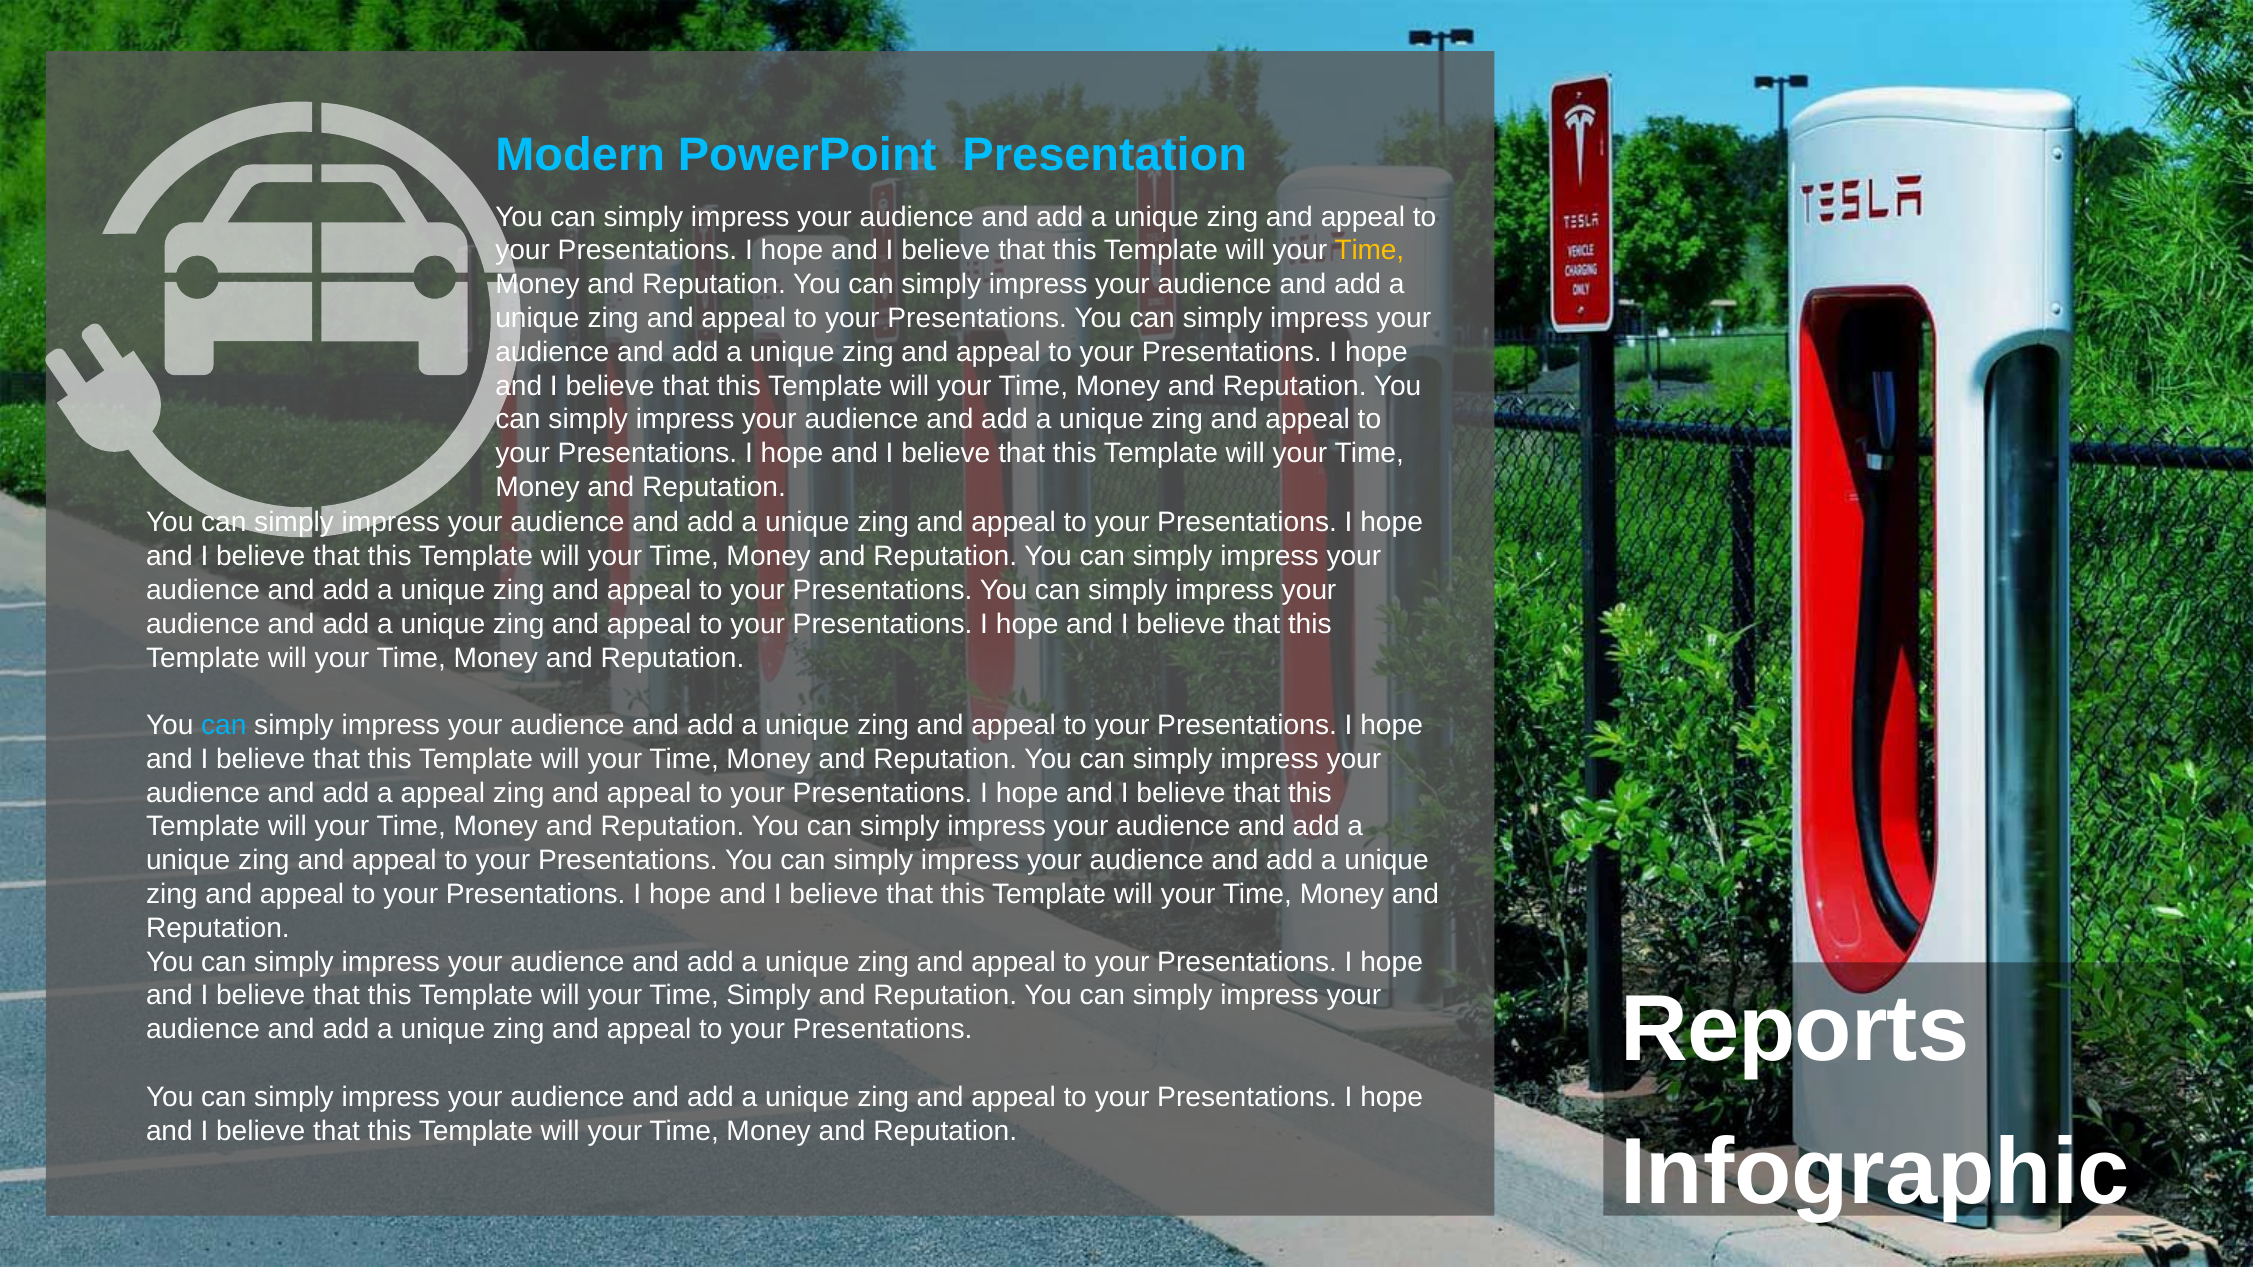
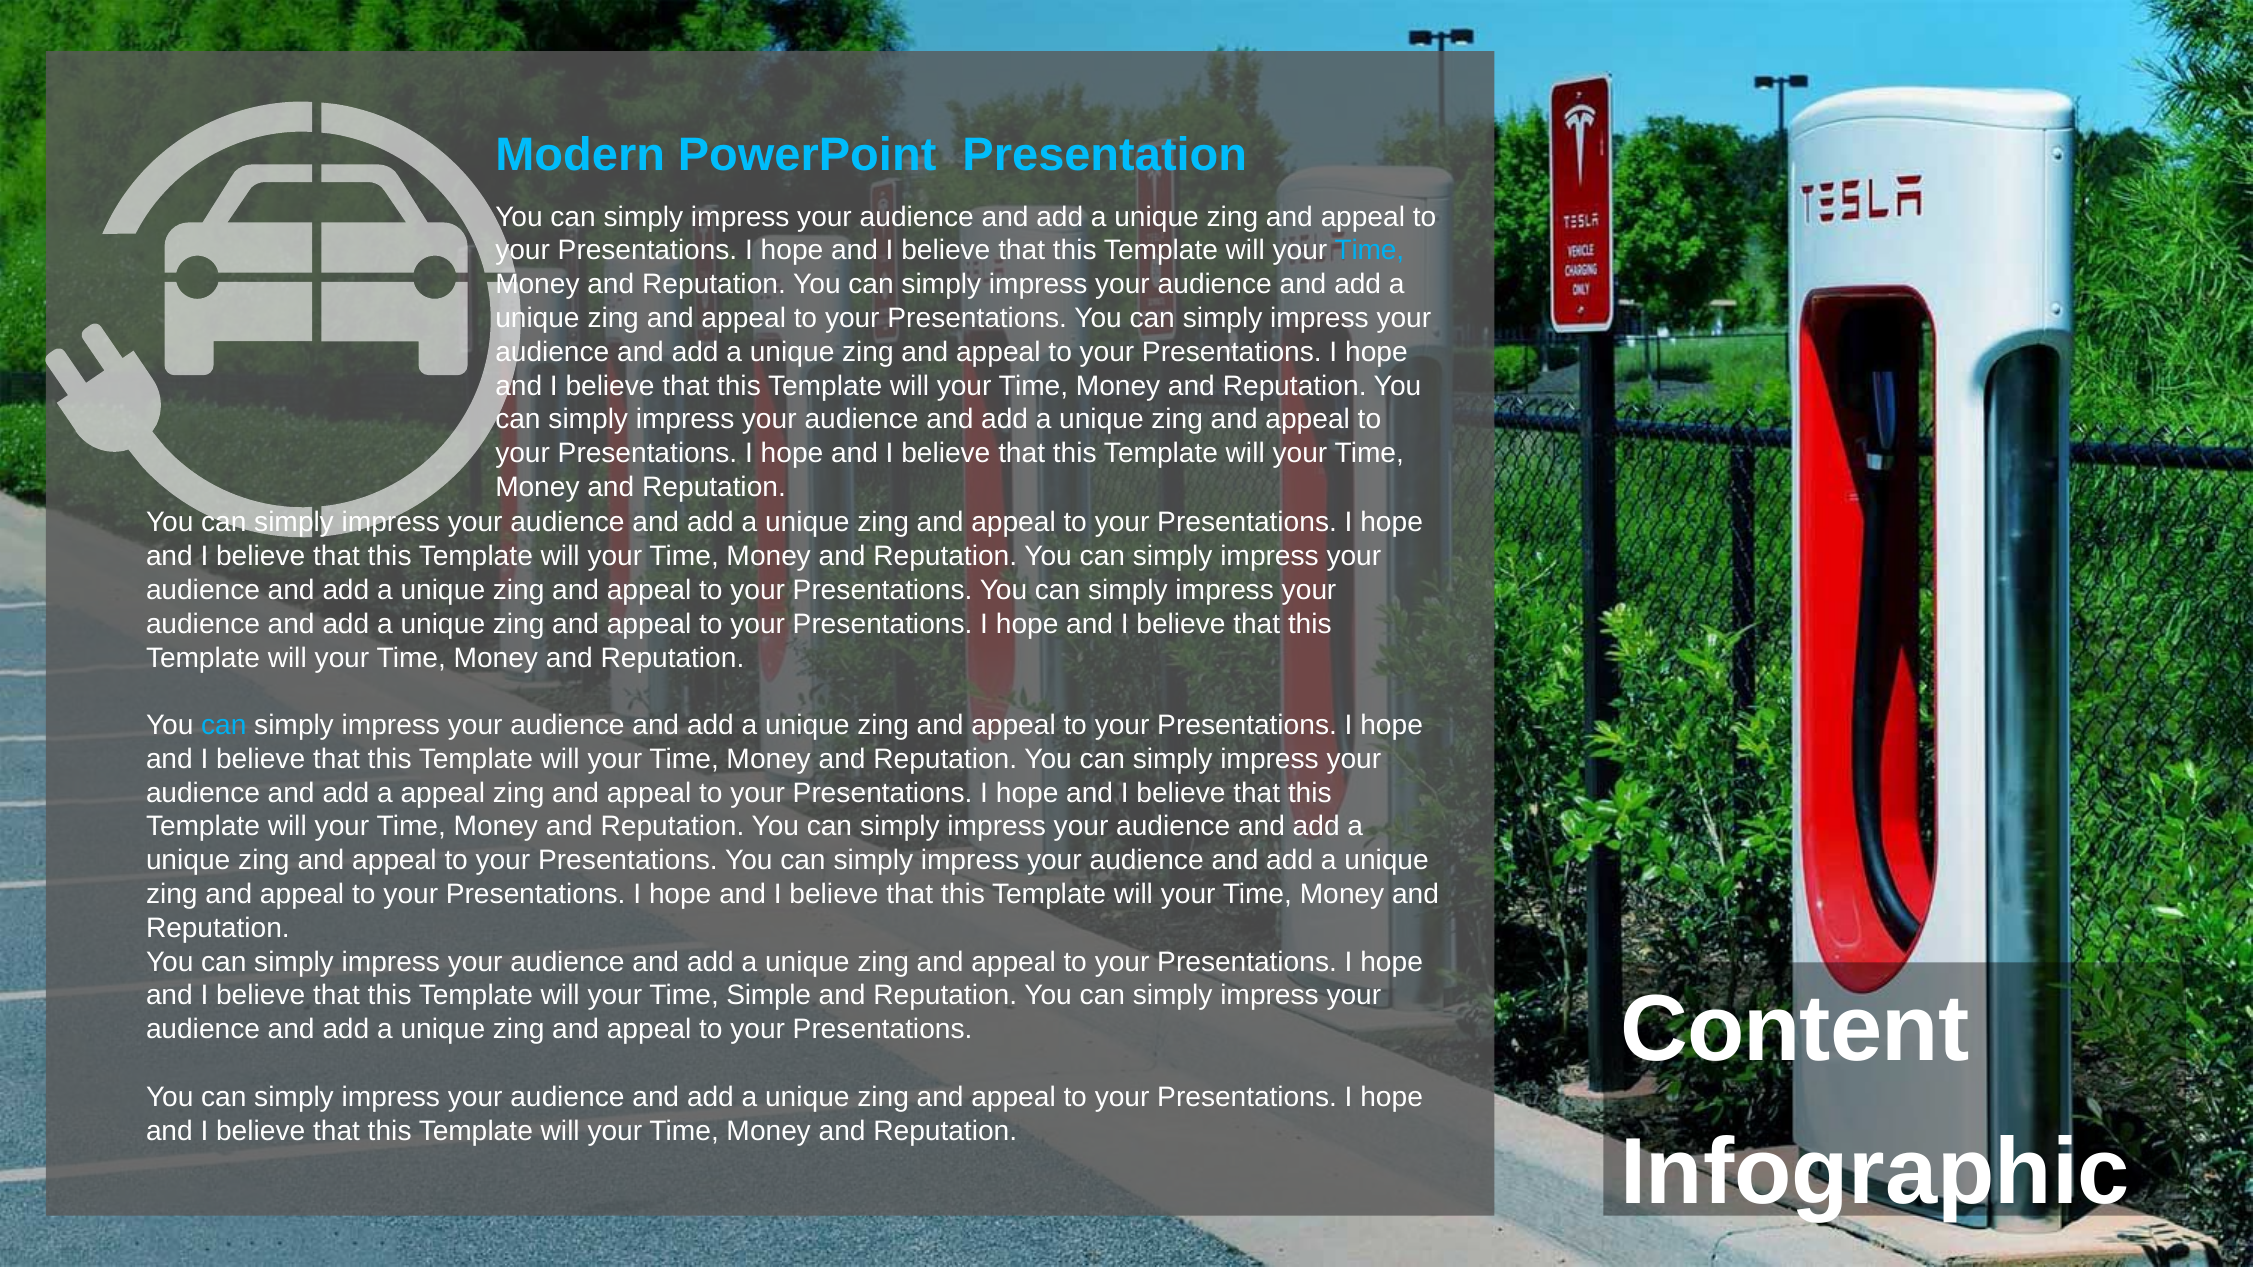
Time colour: yellow -> light blue (1369, 251)
Time Simply: Simply -> Simple (769, 996)
Reports: Reports -> Content (1795, 1030)
